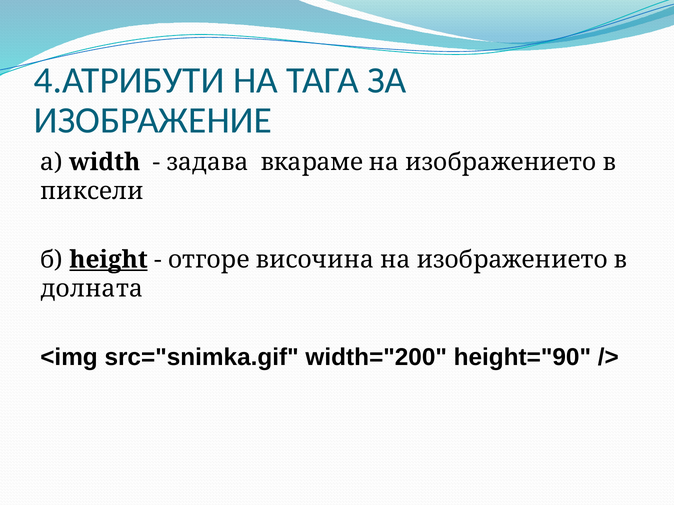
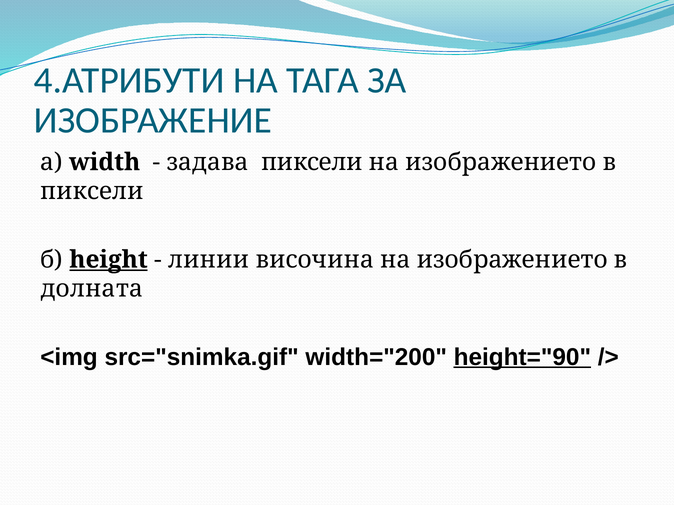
задава вкараме: вкараме -> пиксели (312, 162)
отгоре: отгоре -> линии (209, 260)
height="90 underline: none -> present (522, 357)
